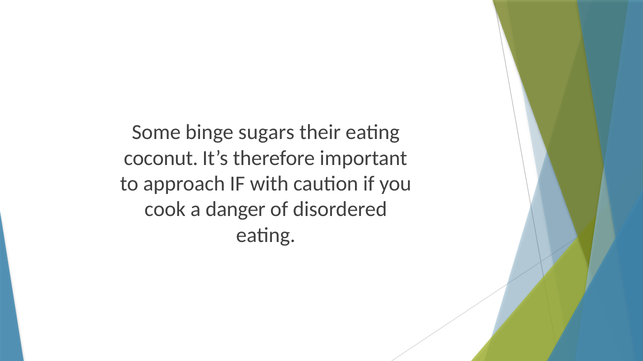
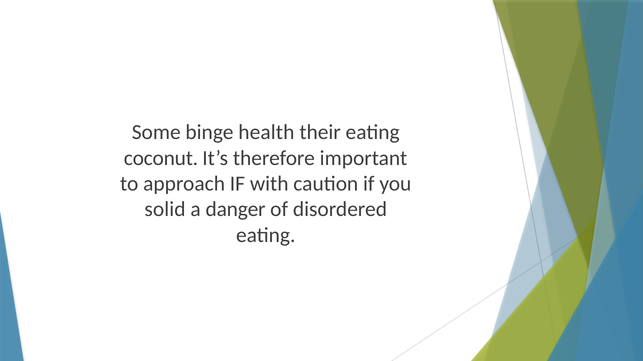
sugars: sugars -> health (266, 133)
cook: cook -> solid (165, 210)
